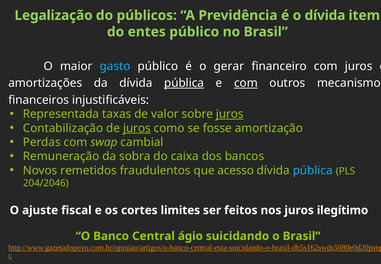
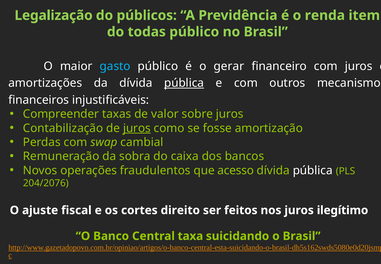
o dívida: dívida -> renda (325, 15)
entes: entes -> todas (147, 32)
com underline: present -> none (246, 83)
Representada: Representada -> Compreender (61, 114)
juros underline: present -> none (230, 114)
remetidos: remetidos -> operações (89, 170)
pública colour: light blue -> white (313, 170)
204/2046: 204/2046 -> 204/2076 (46, 183)
limites: limites -> direito (180, 210)
ágio: ágio -> taxa (190, 236)
